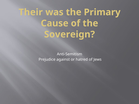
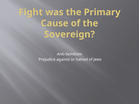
Their: Their -> Fight (31, 12)
